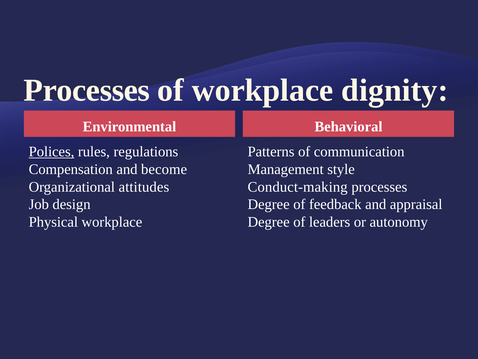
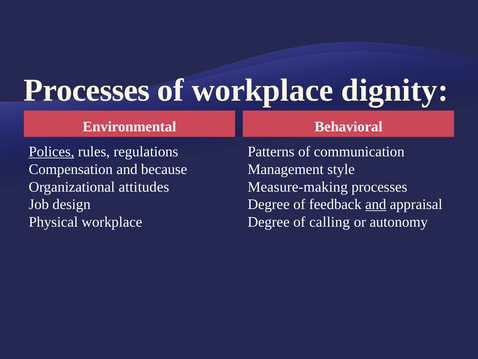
become: become -> because (164, 169)
Conduct-making: Conduct-making -> Measure-making (298, 187)
and underline: none -> present (376, 204)
leaders: leaders -> calling (330, 222)
